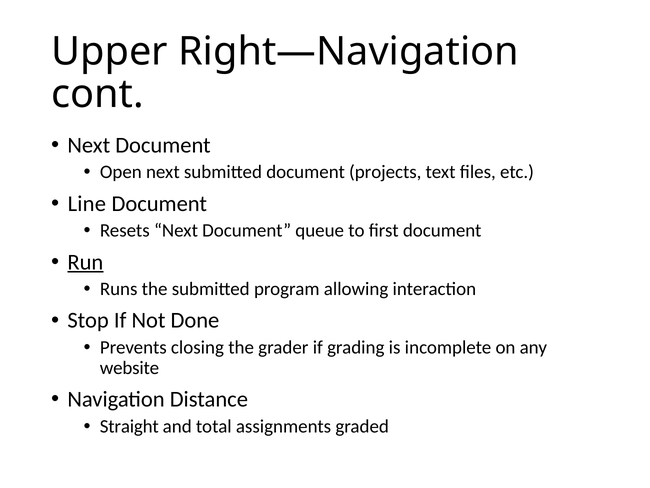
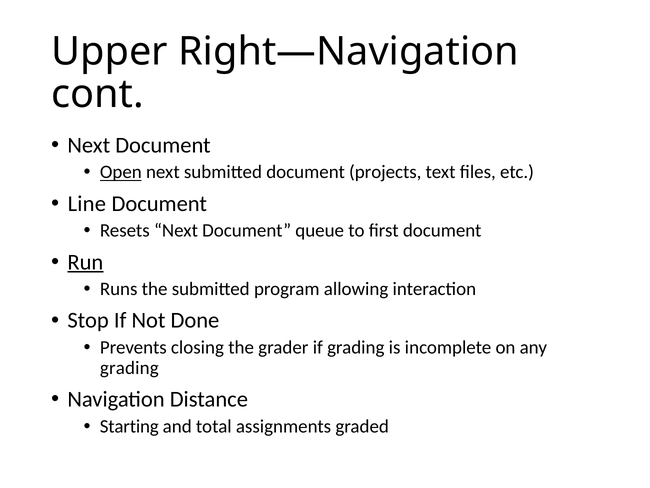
Open underline: none -> present (121, 172)
website: website -> grading (129, 368)
Straight: Straight -> Starting (129, 426)
